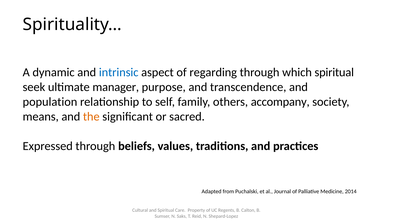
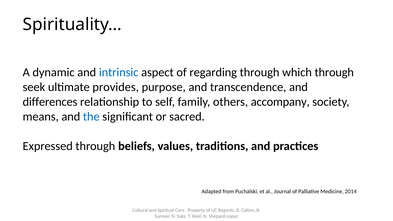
which spiritual: spiritual -> through (334, 72)
manager: manager -> provides (116, 87)
population: population -> differences (50, 102)
the colour: orange -> blue (91, 117)
